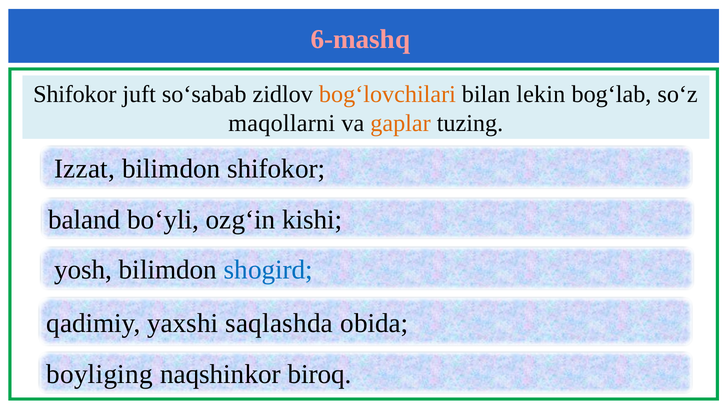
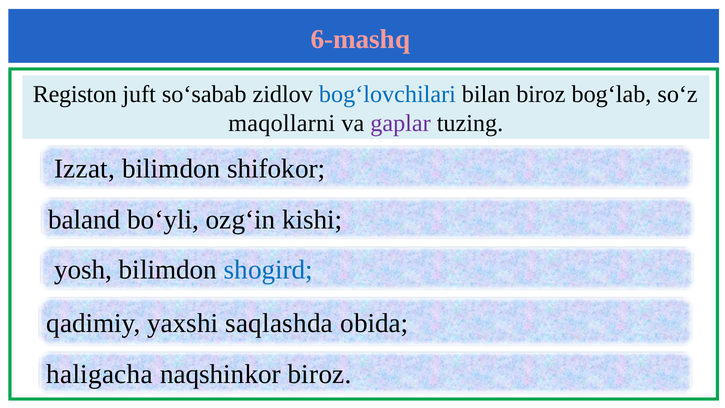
Shifokor: Shifokor -> Registon (75, 94)
bog‘lovchilari colour: orange -> blue (387, 94)
bilan lekin: lekin -> biroz (541, 94)
gaplar colour: orange -> purple (401, 123)
boyliging: boyliging -> haligacha (99, 374)
naqshinkor biroq: biroq -> biroz (320, 374)
